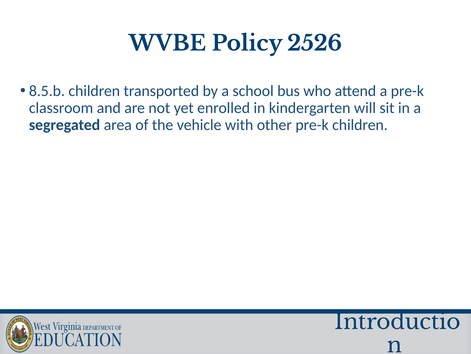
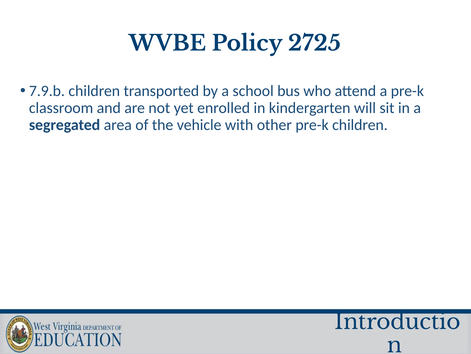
2526: 2526 -> 2725 (314, 43)
8.5.b: 8.5.b -> 7.9.b (47, 91)
